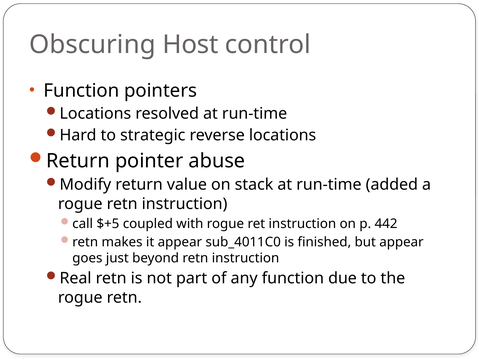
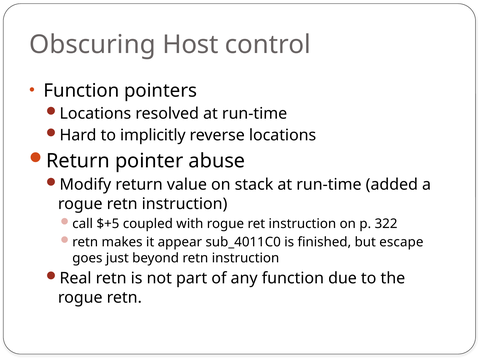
strategic: strategic -> implicitly (153, 135)
442: 442 -> 322 (386, 224)
but appear: appear -> escape (401, 242)
